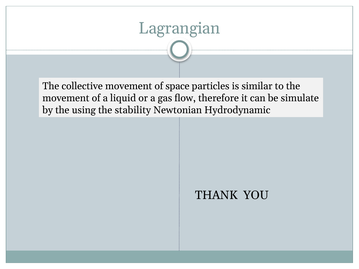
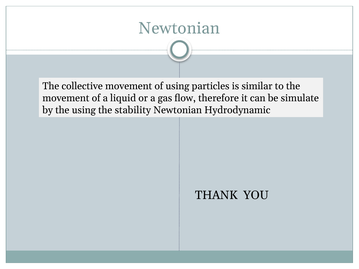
Lagrangian: Lagrangian -> Newtonian (179, 28)
of space: space -> using (177, 86)
